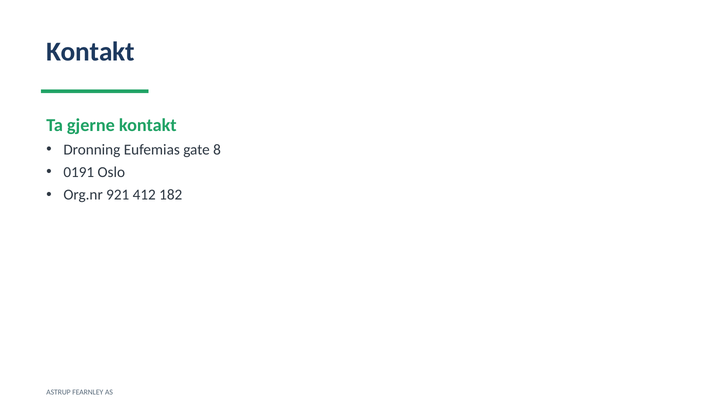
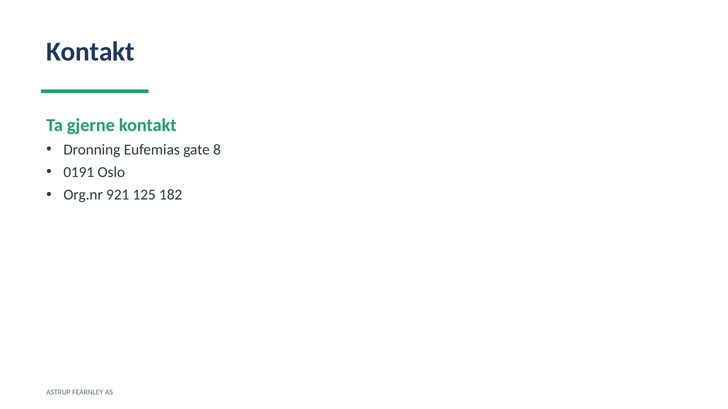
412: 412 -> 125 (144, 195)
